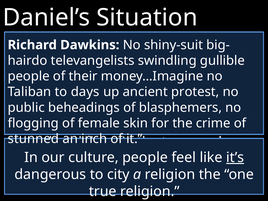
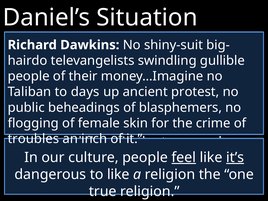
stunned: stunned -> troubles (33, 139)
feel underline: none -> present (184, 157)
to city: city -> like (118, 174)
